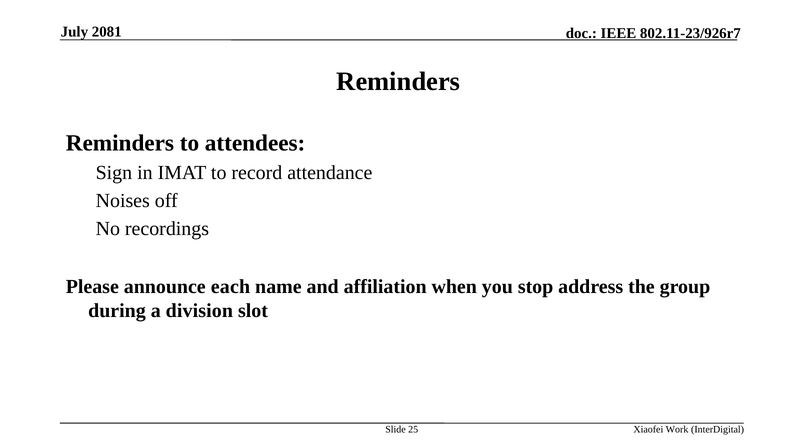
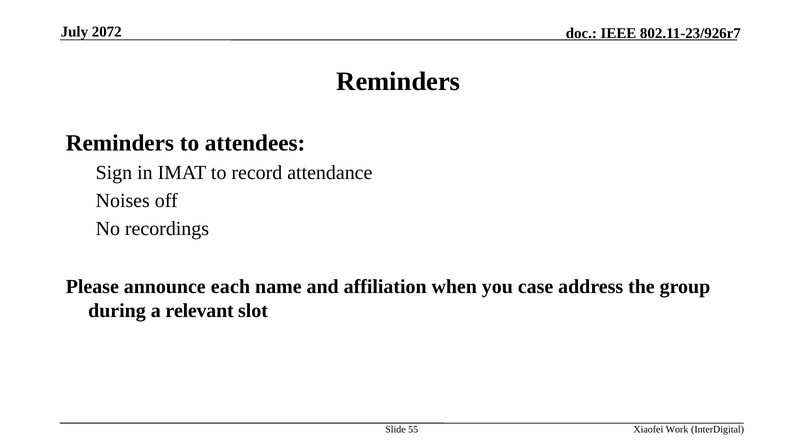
2081: 2081 -> 2072 (107, 32)
stop: stop -> case (536, 287)
division: division -> relevant (200, 311)
25: 25 -> 55 (413, 430)
